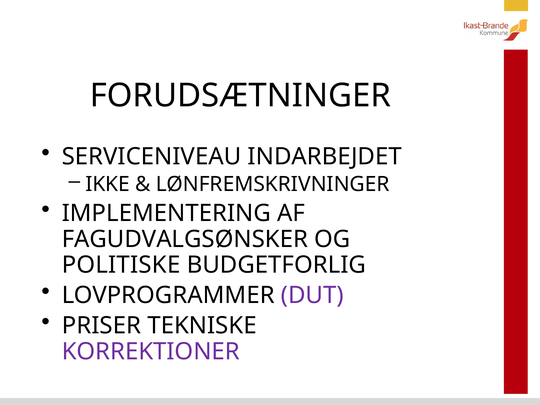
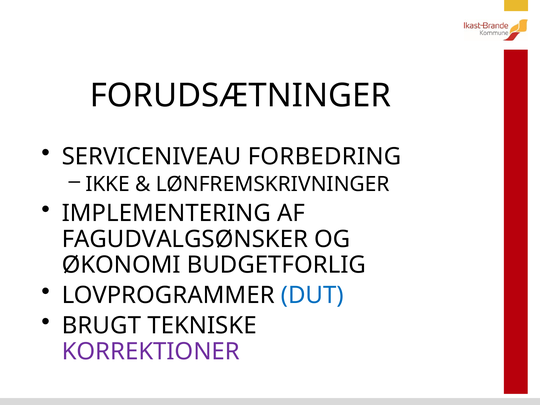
INDARBEJDET: INDARBEJDET -> FORBEDRING (325, 156)
POLITISKE: POLITISKE -> ØKONOMI (121, 265)
DUT colour: purple -> blue (312, 295)
PRISER: PRISER -> BRUGT (101, 326)
